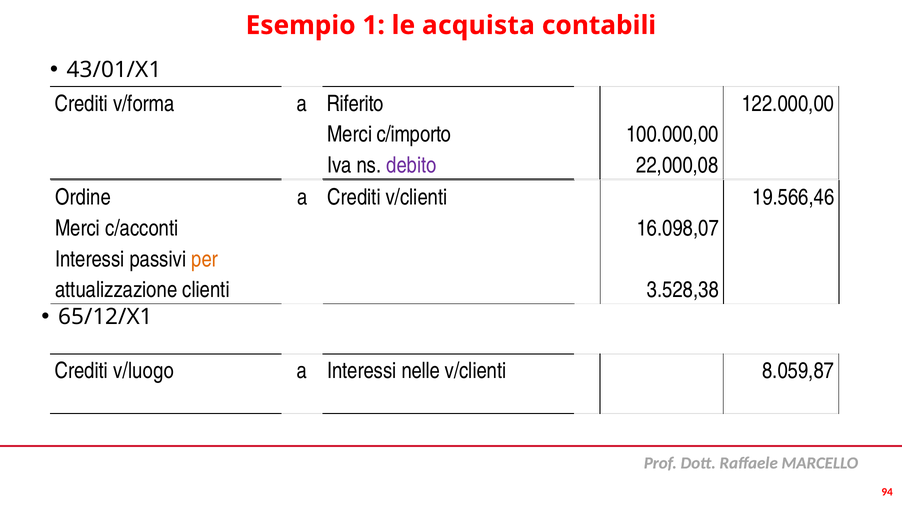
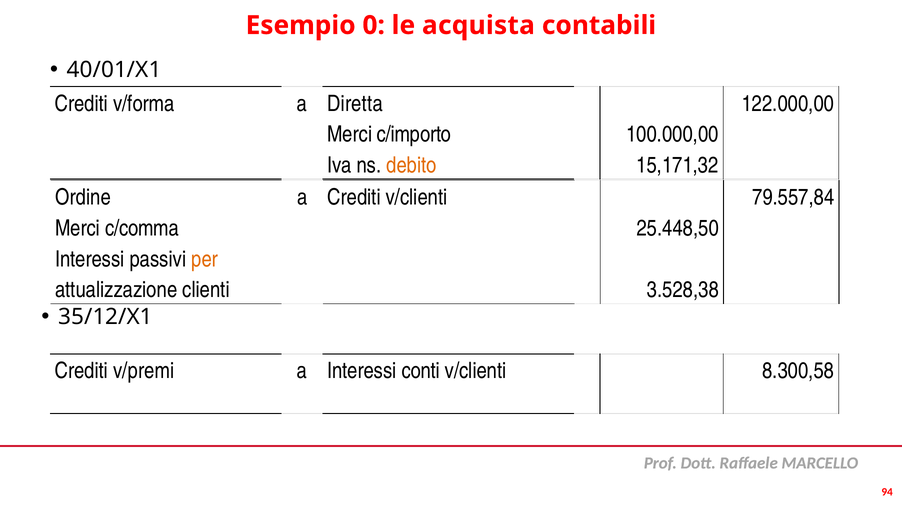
1: 1 -> 0 (374, 25)
43/01/X1: 43/01/X1 -> 40/01/X1 (114, 70)
Riferito: Riferito -> Diretta (355, 104)
debito colour: purple -> orange (411, 165)
22,000,08: 22,000,08 -> 15,171,32 (677, 165)
19.566,46: 19.566,46 -> 79.557,84 (793, 198)
c/acconti: c/acconti -> c/comma (142, 228)
16.098,07: 16.098,07 -> 25.448,50 (678, 228)
65/12/X1: 65/12/X1 -> 35/12/X1 (106, 317)
v/luogo: v/luogo -> v/premi (144, 371)
nelle: nelle -> conti (421, 371)
8.059,87: 8.059,87 -> 8.300,58 (798, 371)
